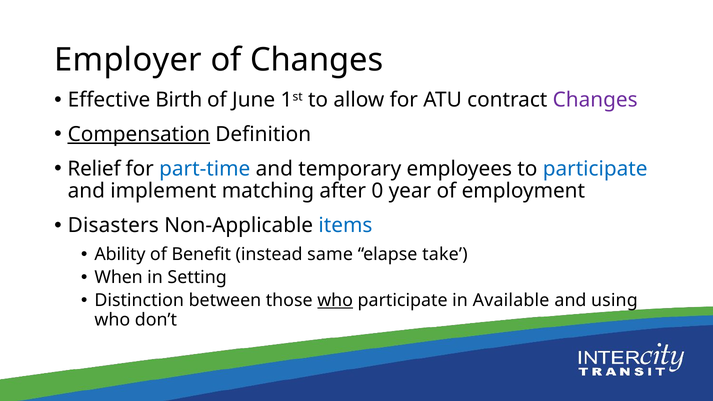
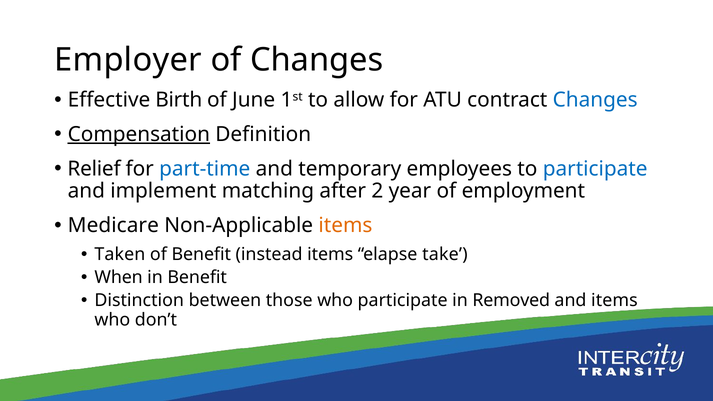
Changes colour: purple -> blue (595, 100)
0: 0 -> 2 (377, 191)
Disasters: Disasters -> Medicare (113, 226)
items colour: blue -> orange (345, 226)
Ability: Ability -> Taken (120, 255)
instead same: same -> items (330, 255)
in Setting: Setting -> Benefit (197, 278)
who underline: present -> none (335, 300)
Available: Available -> Removed (511, 300)
and using: using -> items (614, 300)
